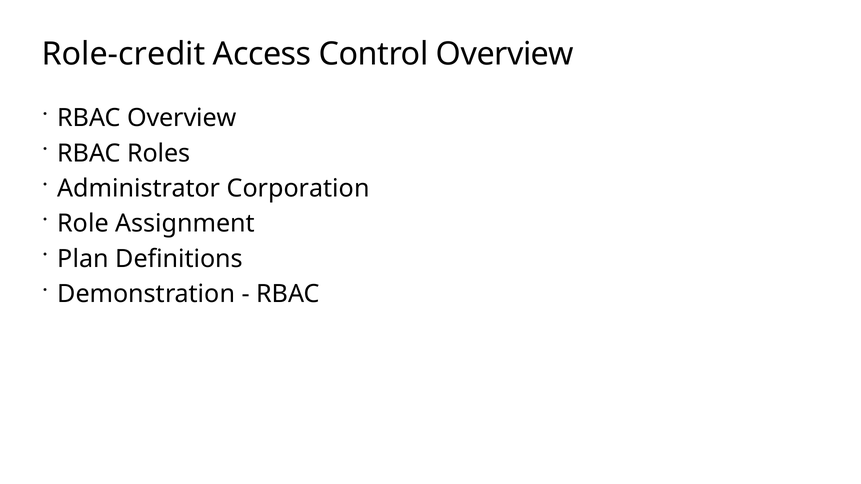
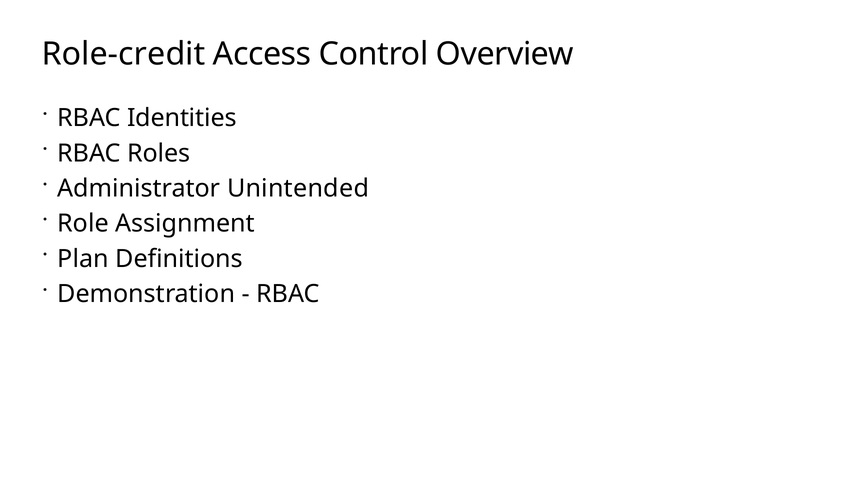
RBAC Overview: Overview -> Identities (182, 118)
Corporation: Corporation -> Unintended (298, 189)
